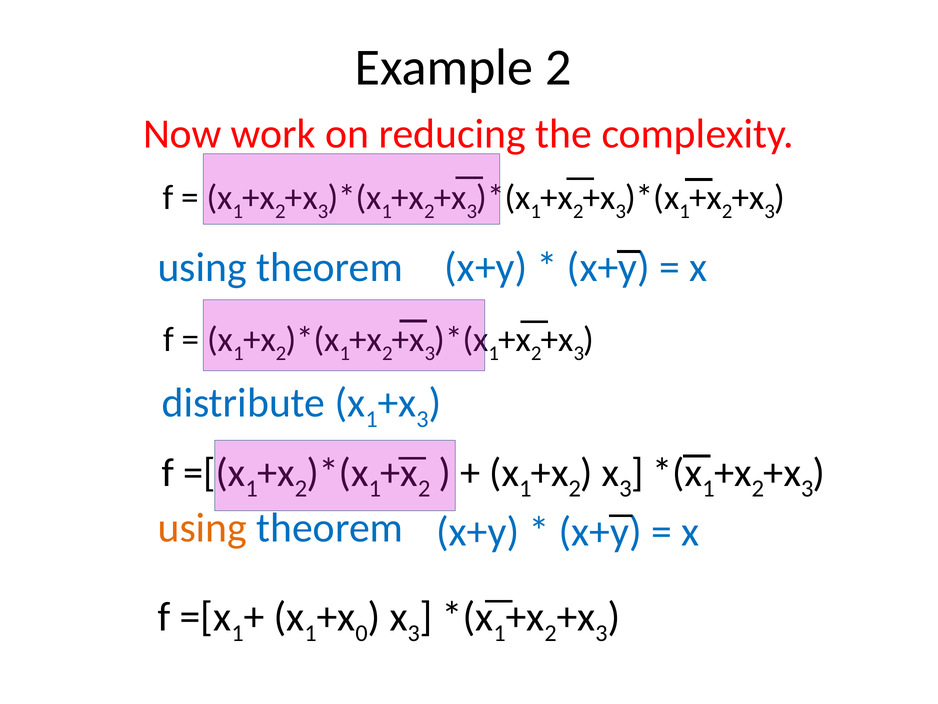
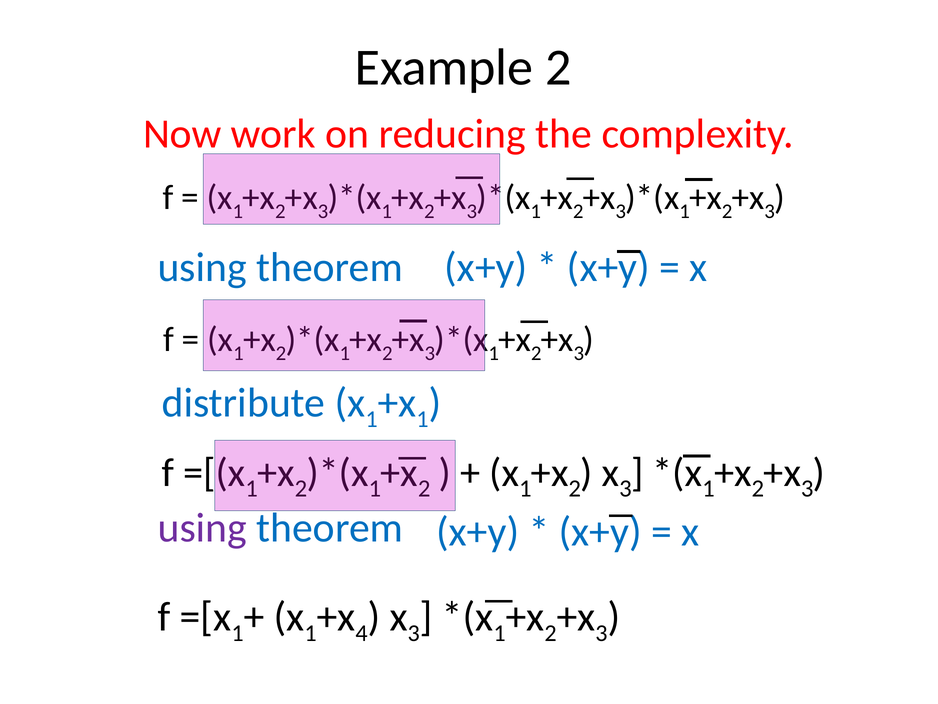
3: 3 -> 1 (423, 419)
using colour: orange -> purple (202, 528)
0: 0 -> 4 (362, 633)
